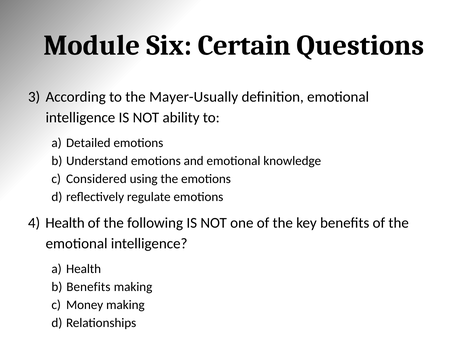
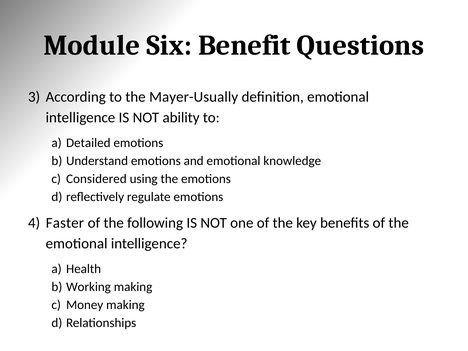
Certain: Certain -> Benefit (244, 45)
Health: Health -> Faster (65, 223)
Benefits: Benefits -> Working (88, 287)
